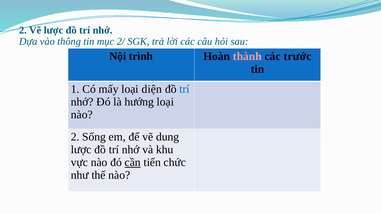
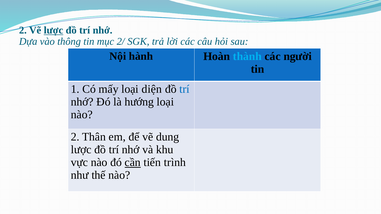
lược underline: none -> present (53, 30)
trình: trình -> hành (141, 56)
thành colour: pink -> light blue (247, 56)
trước: trước -> người (298, 56)
Sống: Sống -> Thân (94, 137)
chức: chức -> trình (175, 163)
